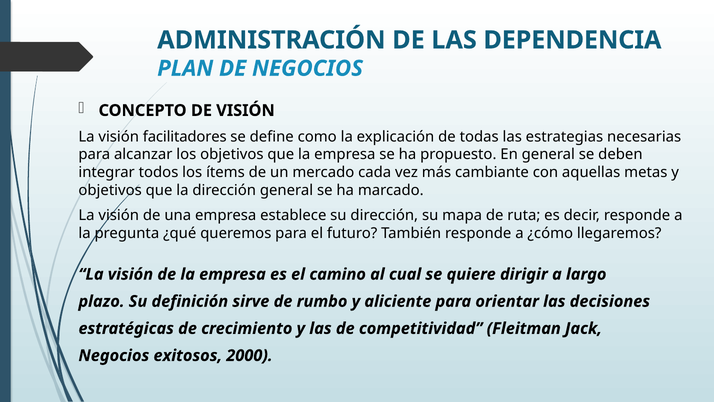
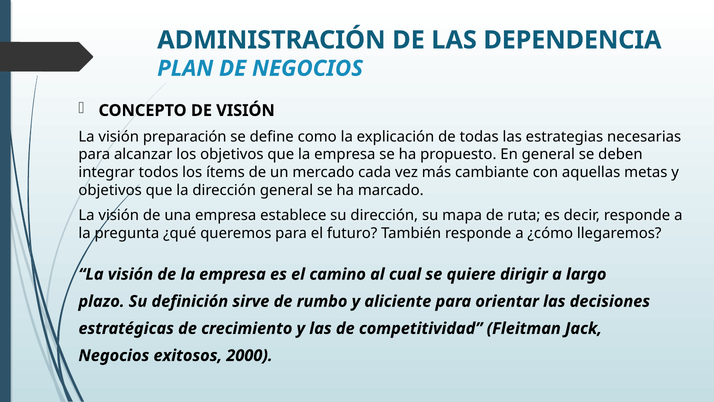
facilitadores: facilitadores -> preparación (185, 136)
